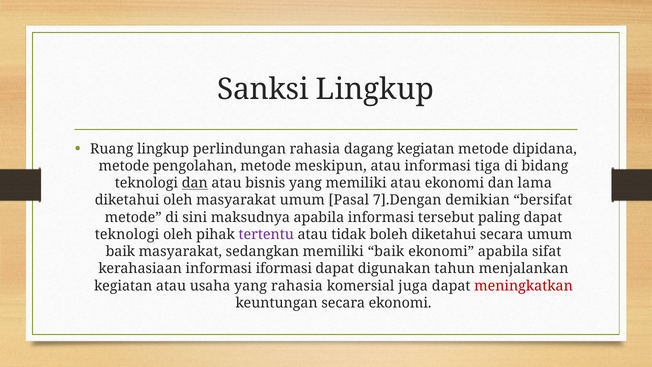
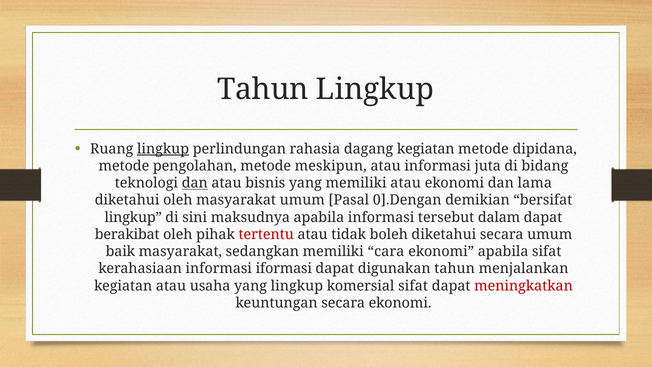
Sanksi: Sanksi -> Tahun (263, 89)
lingkup underline: none -> present (163, 149)
tiga: tiga -> juta (488, 166)
7].Dengan: 7].Dengan -> 0].Dengan (407, 200)
metode: metode -> lingkup (133, 217)
paling: paling -> dalam (499, 217)
teknologi: teknologi -> berakibat (127, 234)
tertentu colour: purple -> red (266, 234)
memiliki baik: baik -> cara (386, 251)
yang rahasia: rahasia -> lingkup (297, 286)
komersial juga: juga -> sifat (413, 286)
